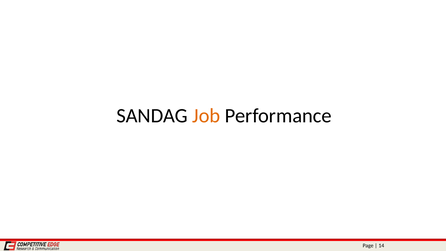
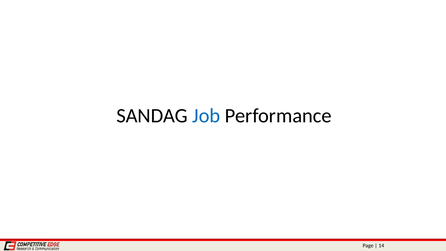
Job colour: orange -> blue (206, 116)
